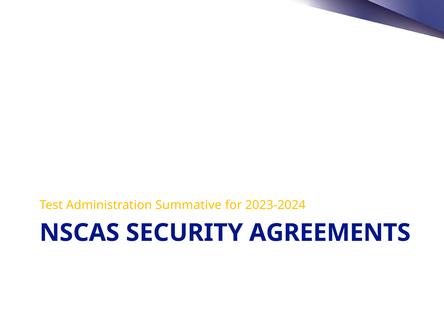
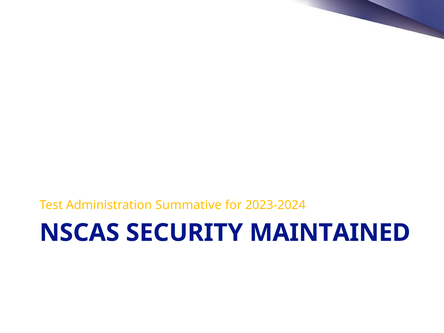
AGREEMENTS: AGREEMENTS -> MAINTAINED (330, 233)
